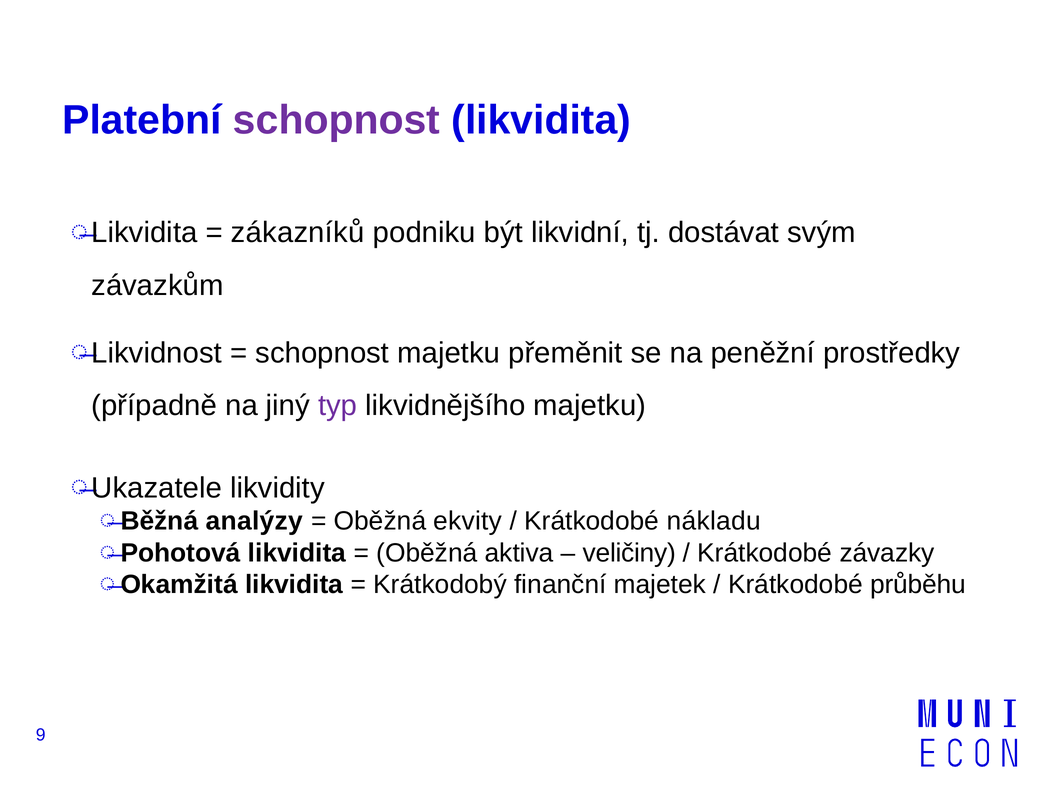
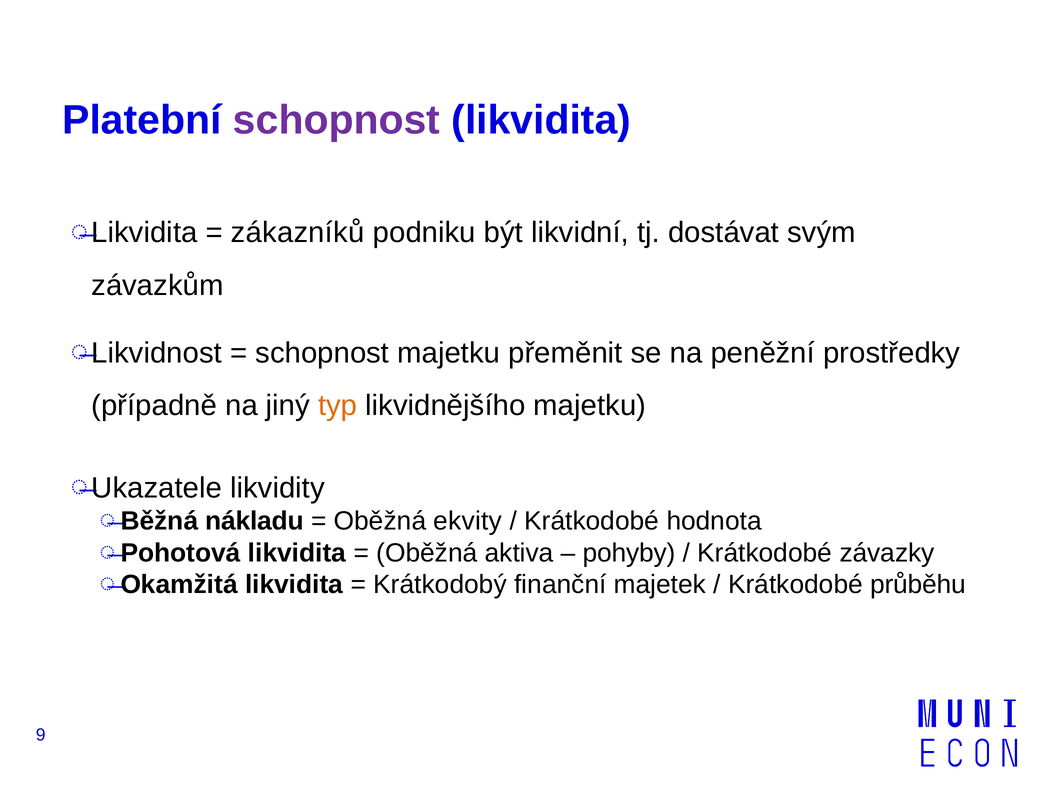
typ colour: purple -> orange (338, 406)
analýzy: analýzy -> nákladu (255, 521)
nákladu: nákladu -> hodnota (714, 521)
veličiny: veličiny -> pohyby (629, 553)
